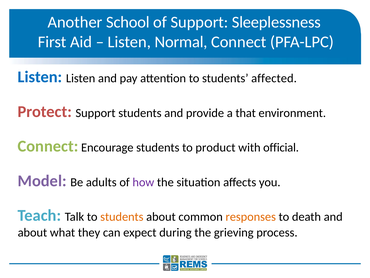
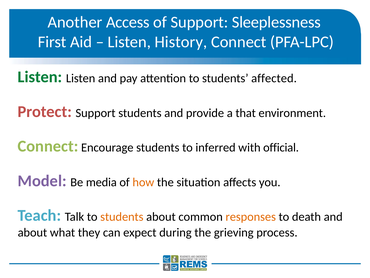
School: School -> Access (128, 22)
Normal: Normal -> History (181, 42)
Listen colour: blue -> green (40, 77)
product: product -> inferred (216, 147)
adults: adults -> media (101, 182)
how colour: purple -> orange (143, 182)
